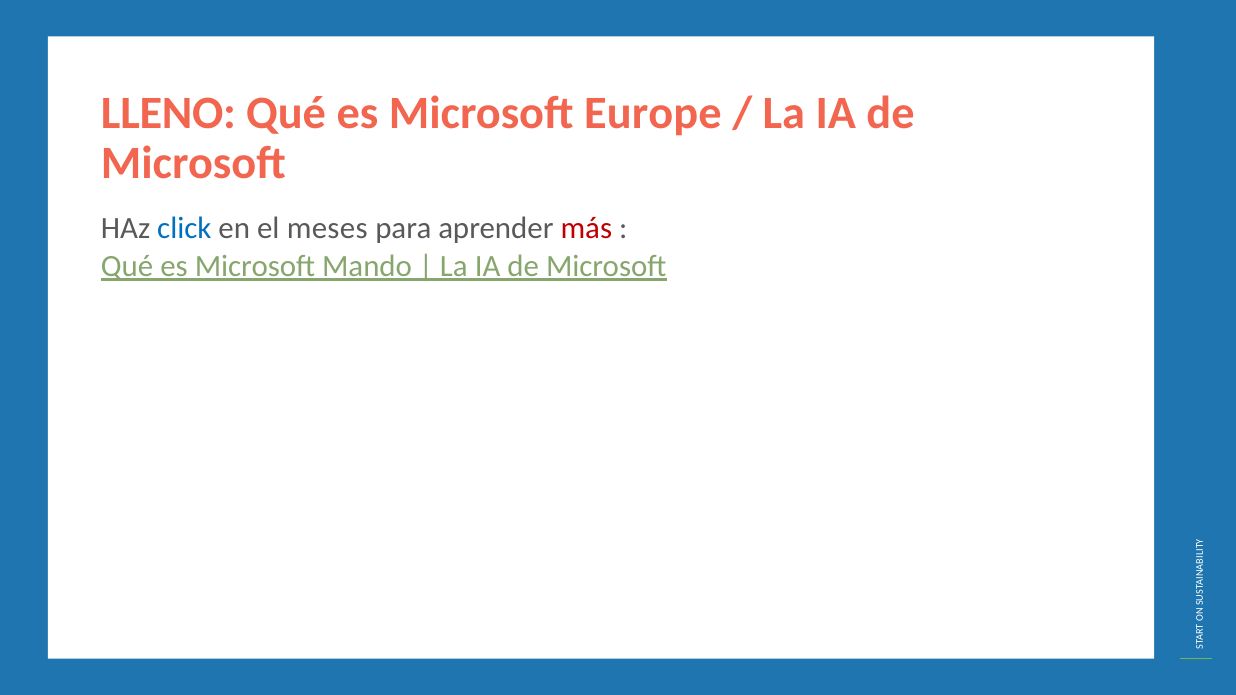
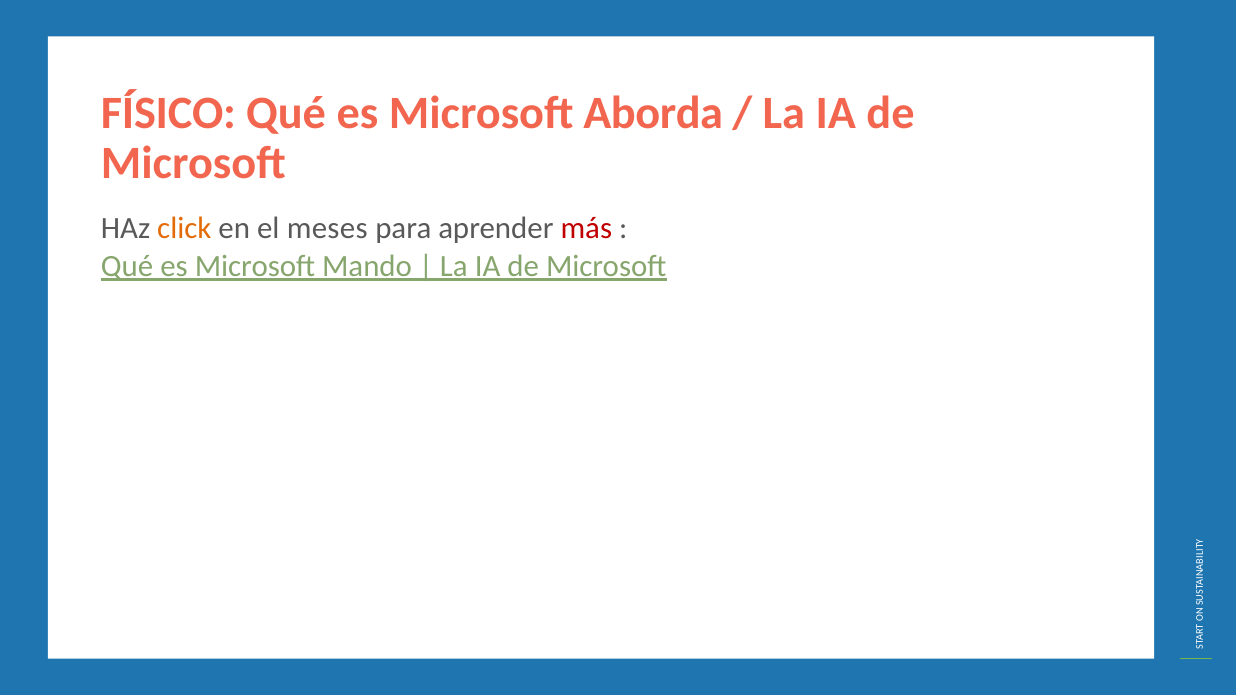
LLENO: LLENO -> FÍSICO (168, 113)
Europe: Europe -> Aborda (653, 113)
click colour: blue -> orange (184, 228)
